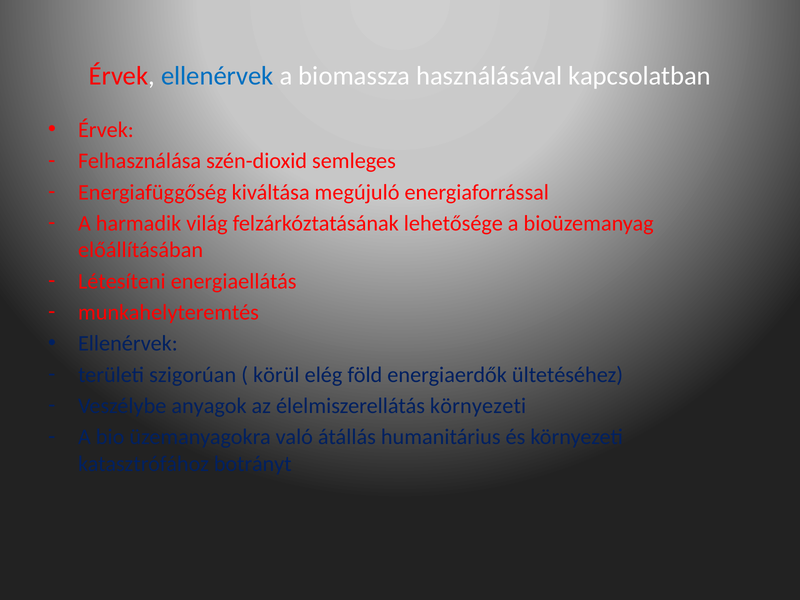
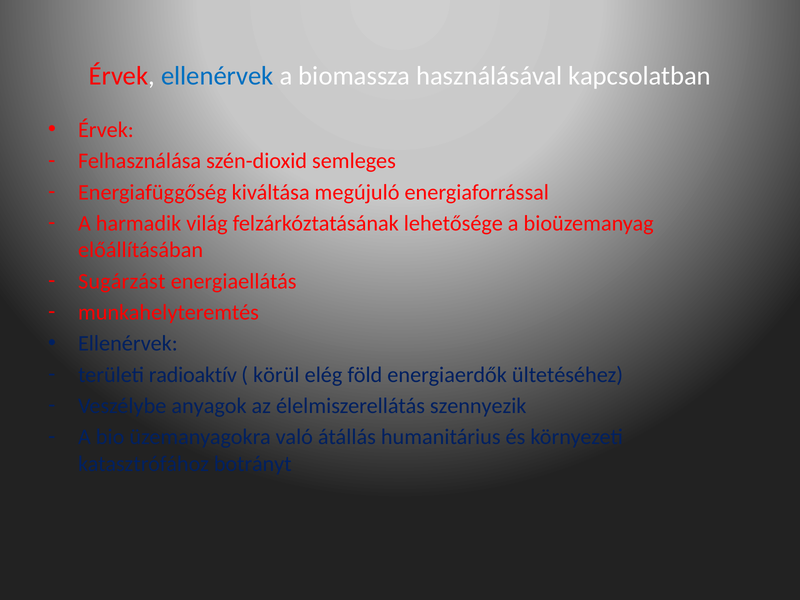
Létesíteni: Létesíteni -> Sugárzást (122, 281)
szigorúan: szigorúan -> radioaktív (193, 375)
élelmiszerellátás környezeti: környezeti -> szennyezik (478, 406)
